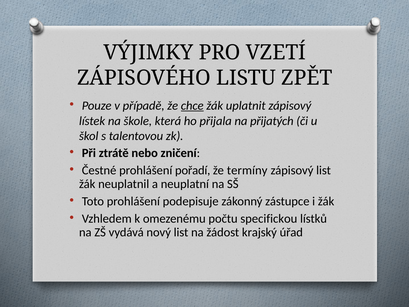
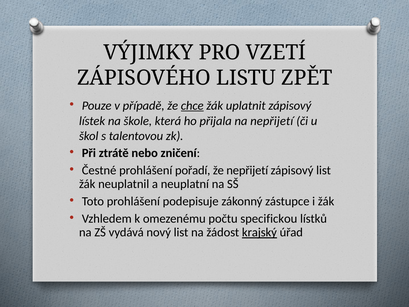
na přijatých: přijatých -> nepřijetí (272, 121)
že termíny: termíny -> nepřijetí (247, 170)
krajský underline: none -> present (259, 232)
